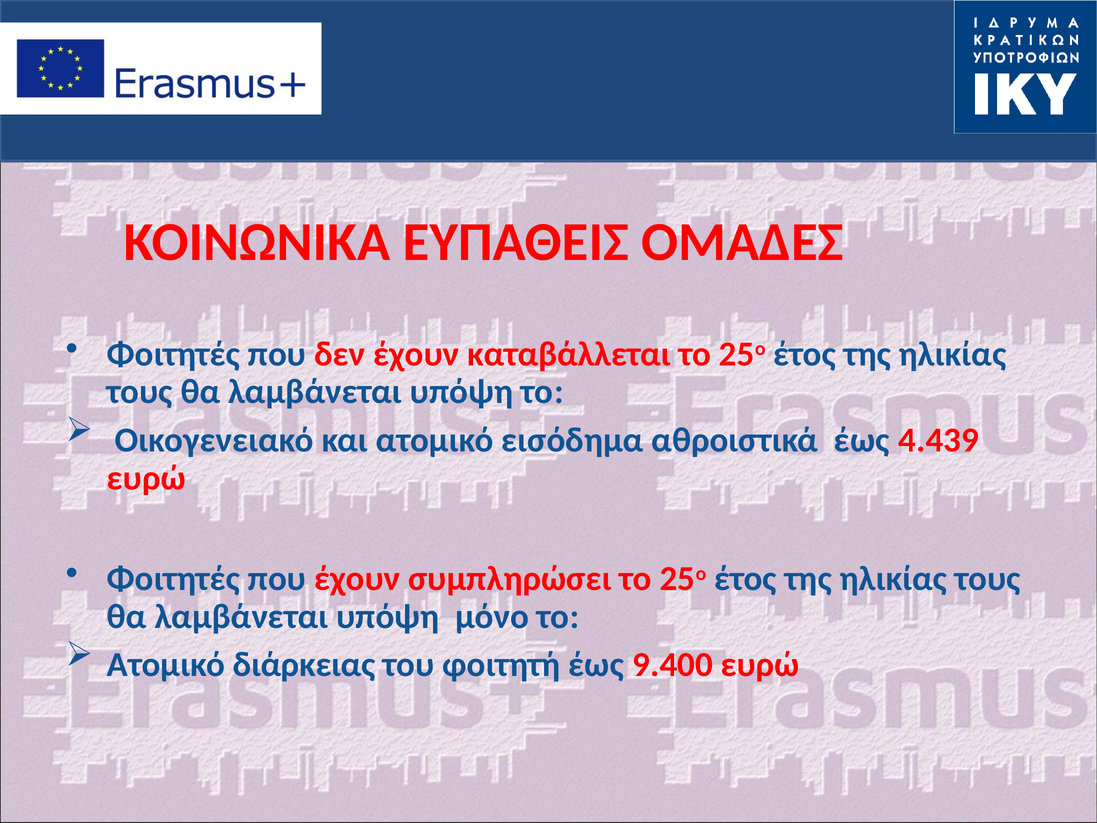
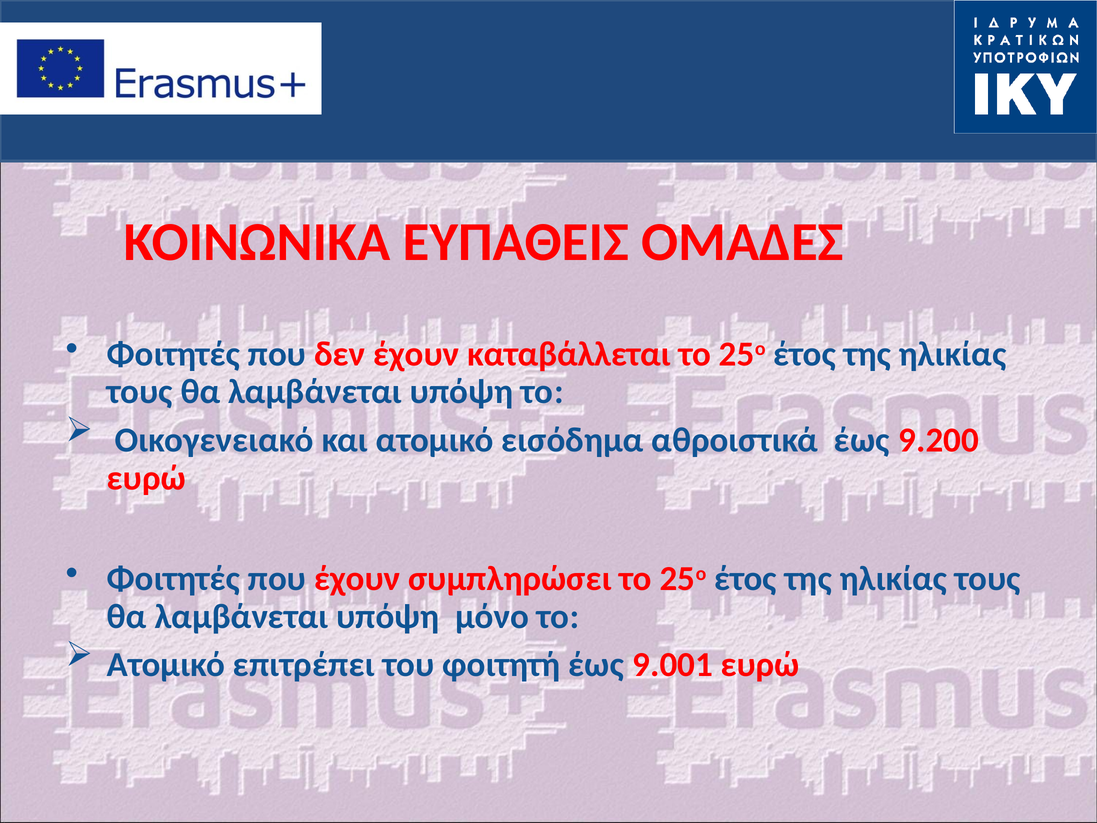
4.439: 4.439 -> 9.200 (939, 440)
διάρκειας: διάρκειας -> επιτρέπει (304, 665)
9.400: 9.400 -> 9.001 (673, 665)
